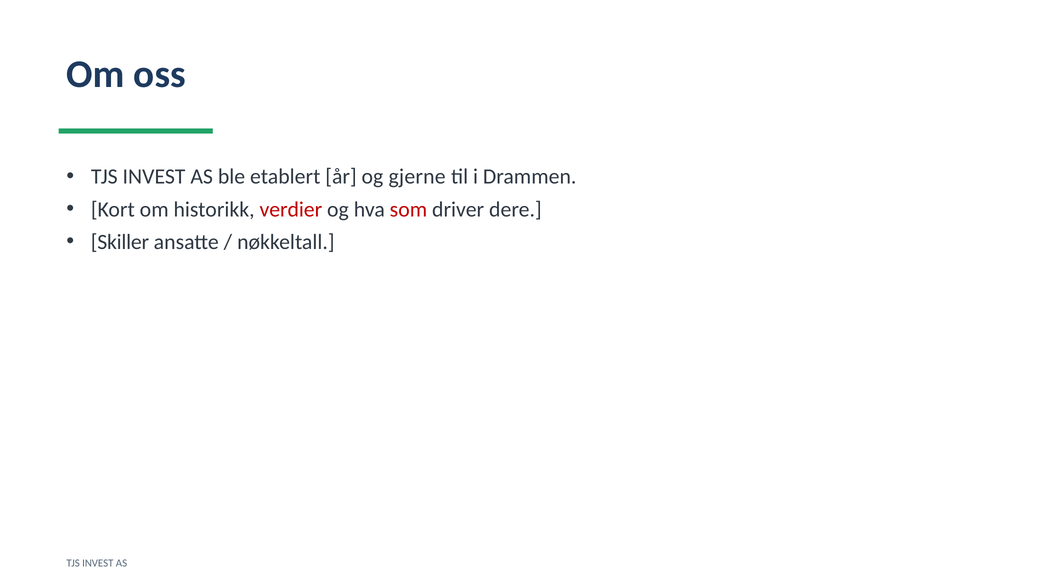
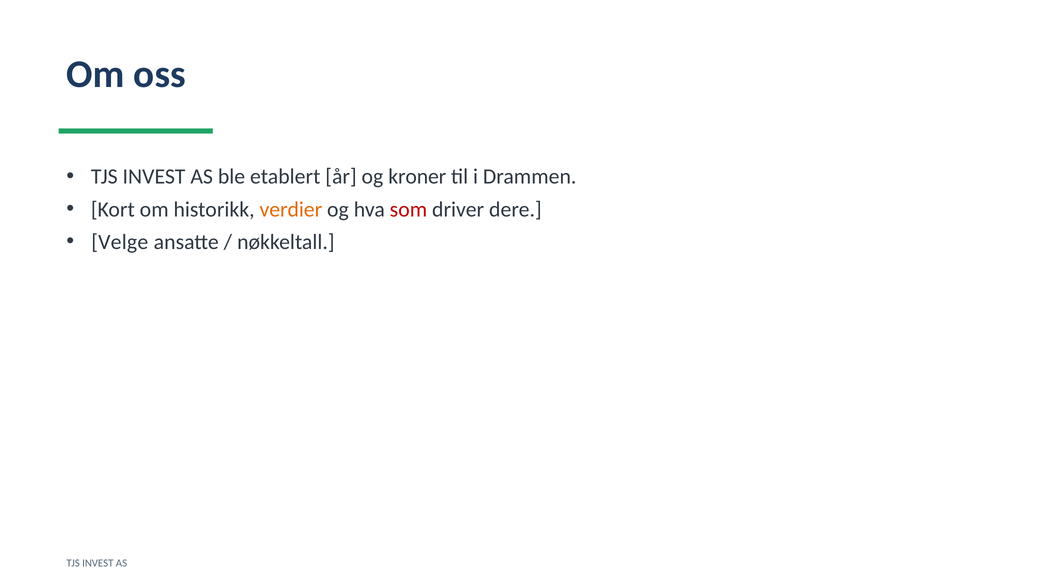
gjerne: gjerne -> kroner (417, 177)
verdier colour: red -> orange (291, 209)
Skiller: Skiller -> Velge (120, 242)
